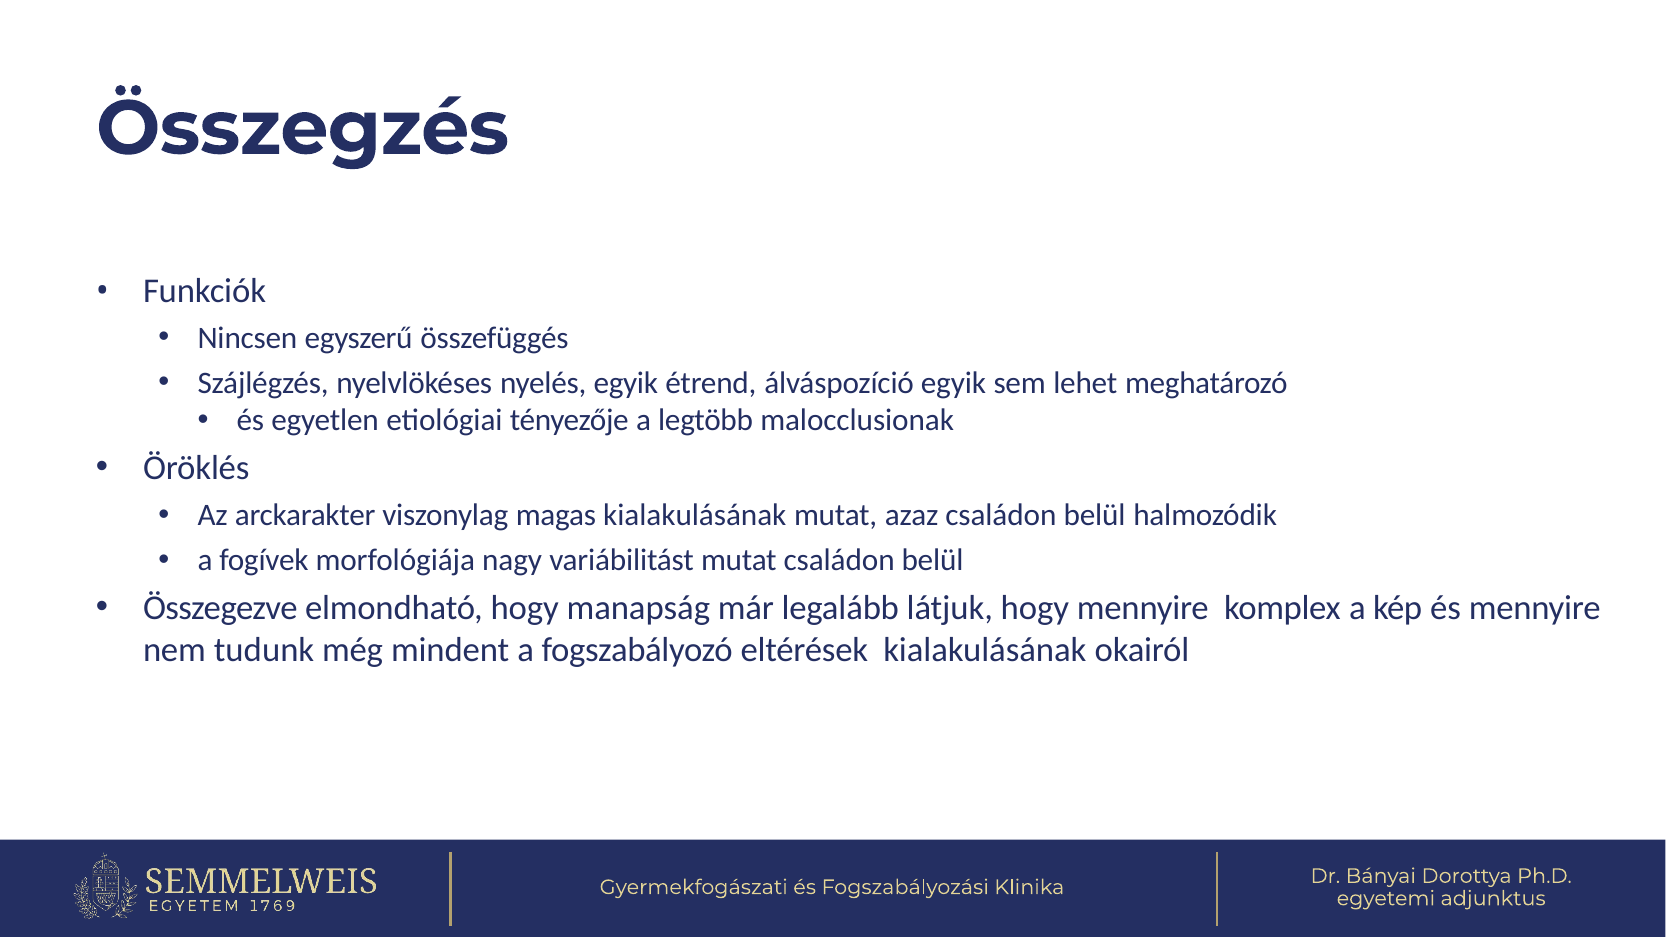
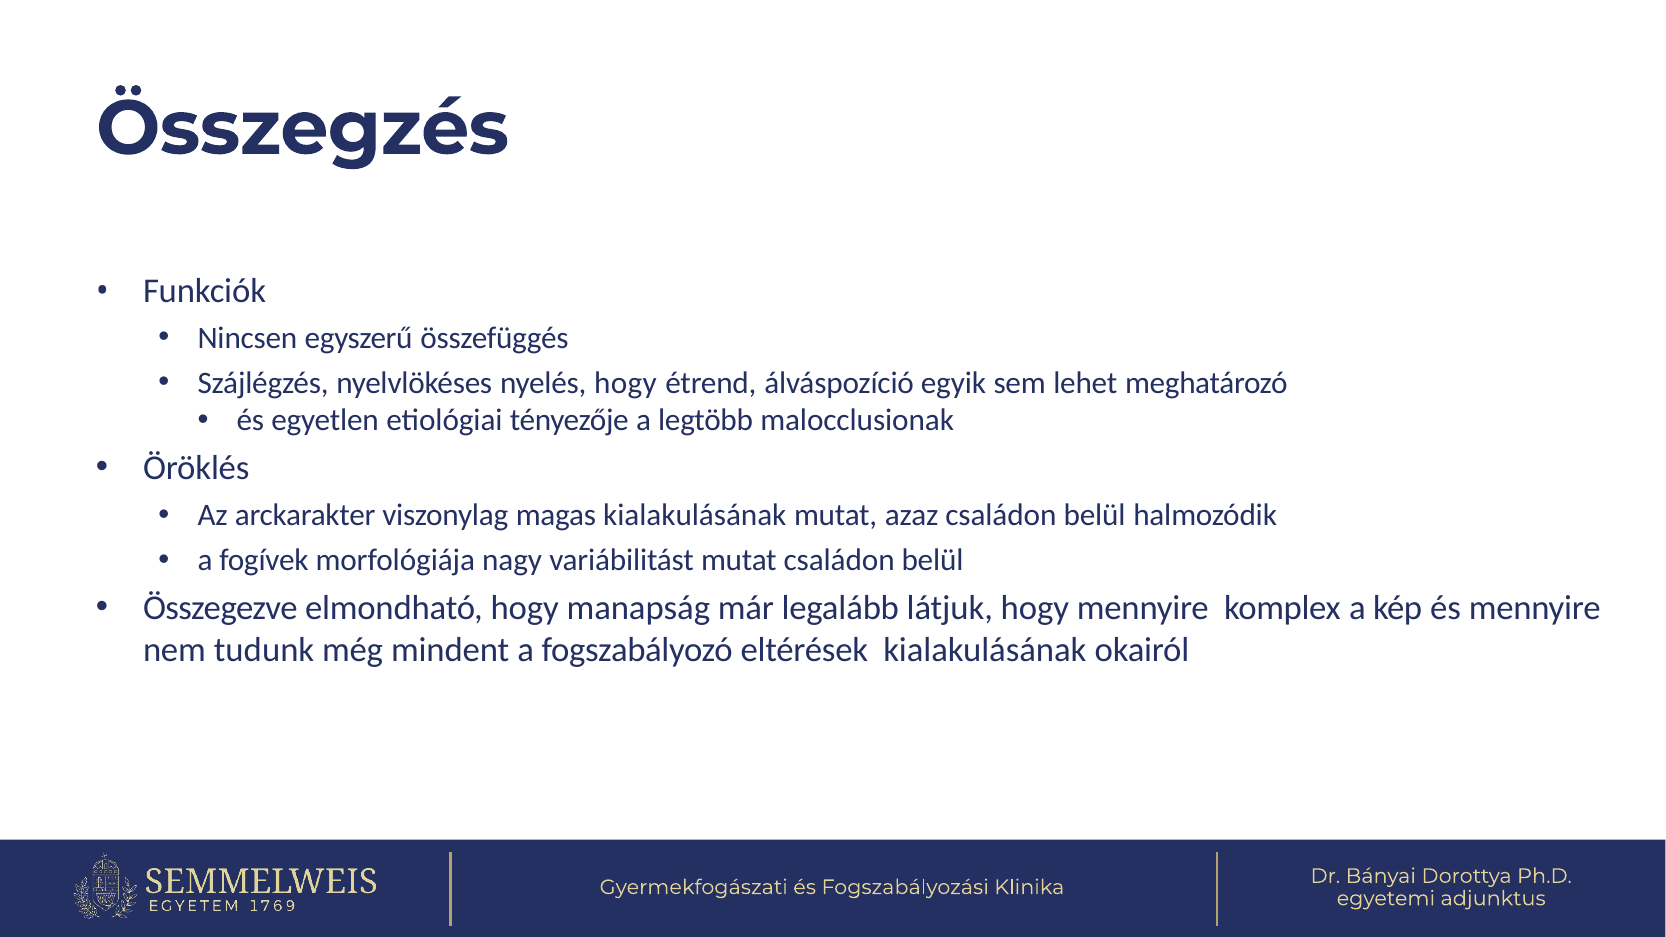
nyelés egyik: egyik -> hogy (625, 383)
